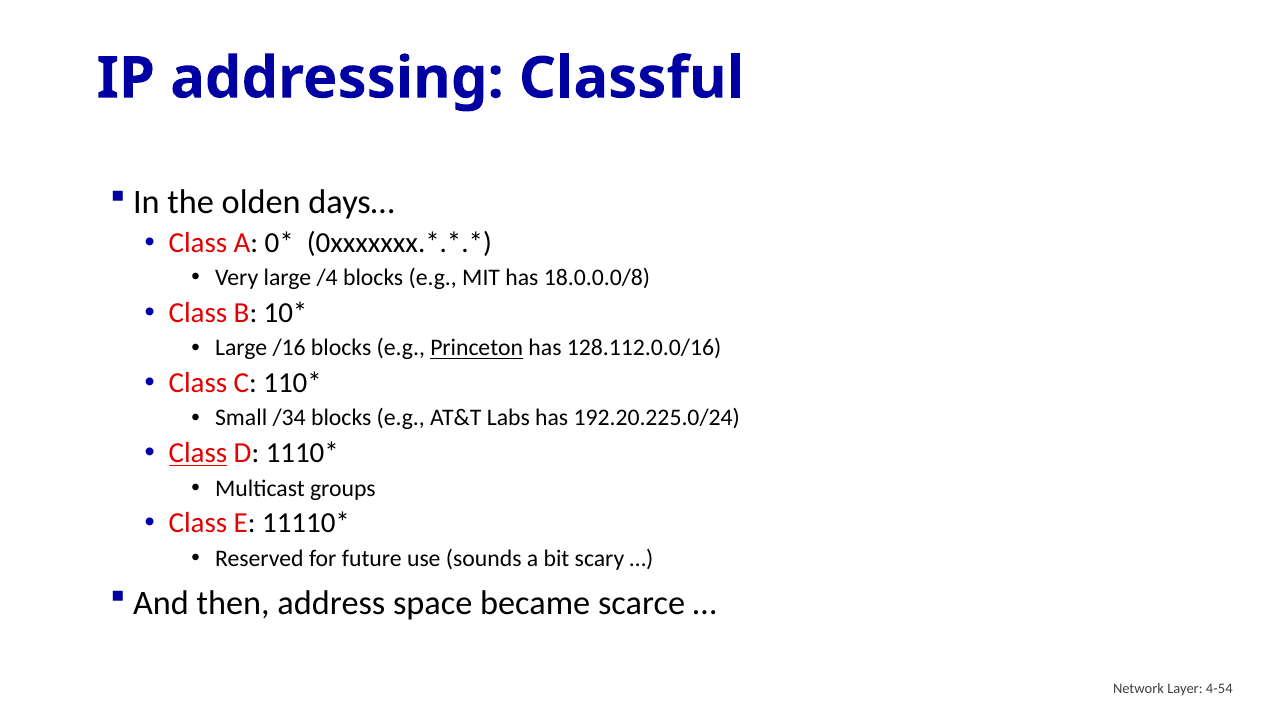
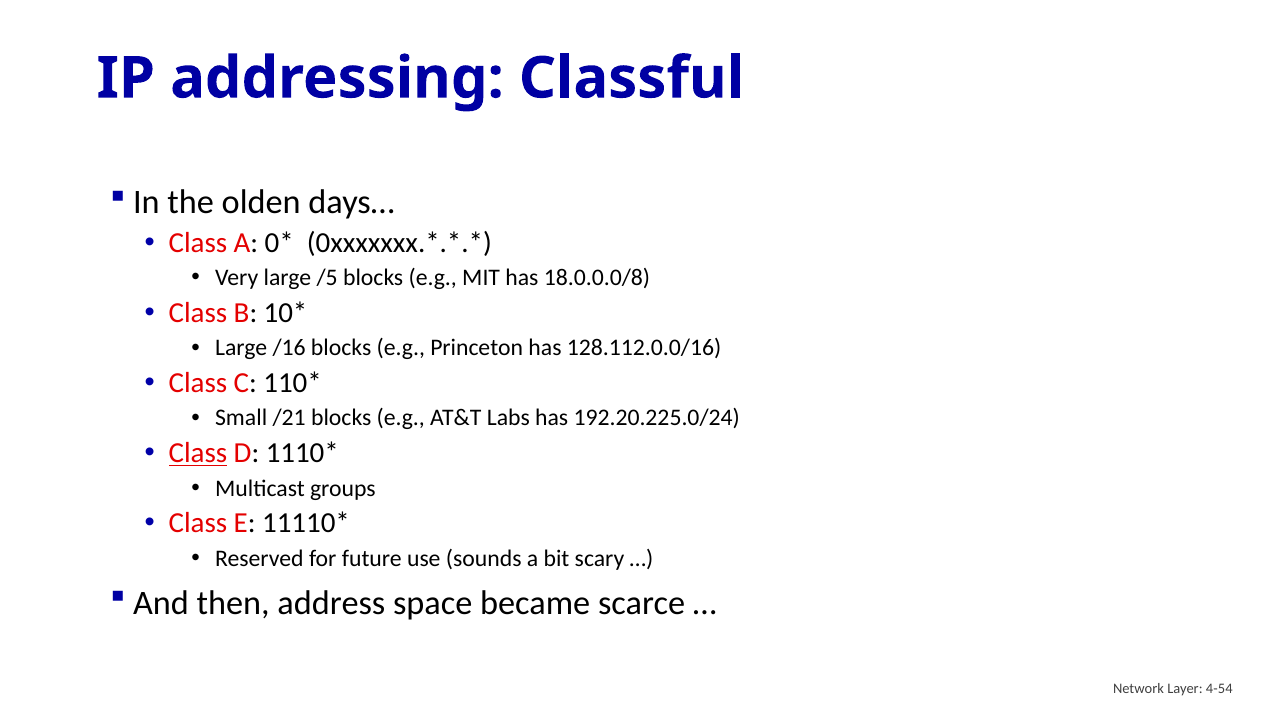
/4: /4 -> /5 (327, 278)
Princeton underline: present -> none (477, 348)
/34: /34 -> /21 (289, 418)
